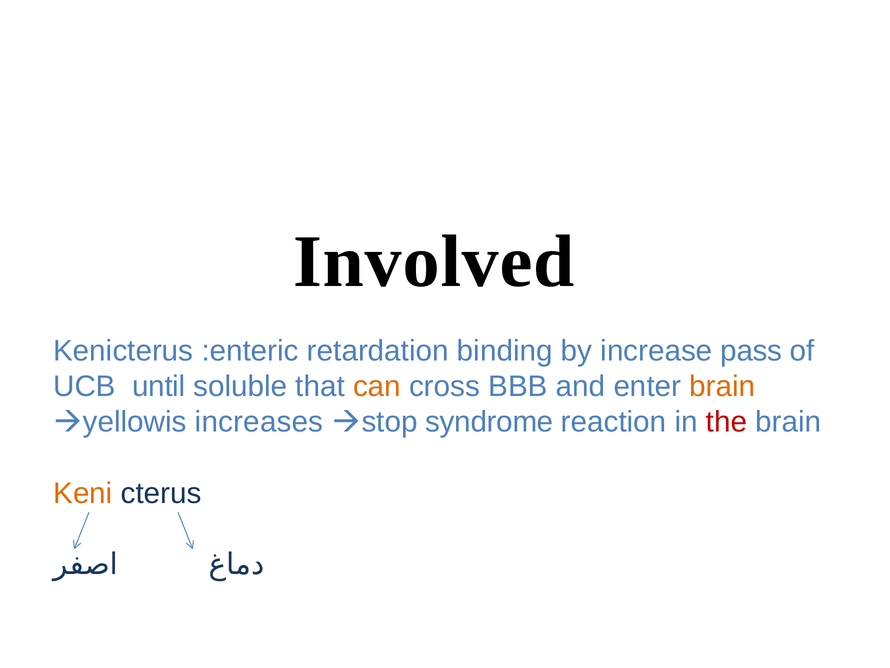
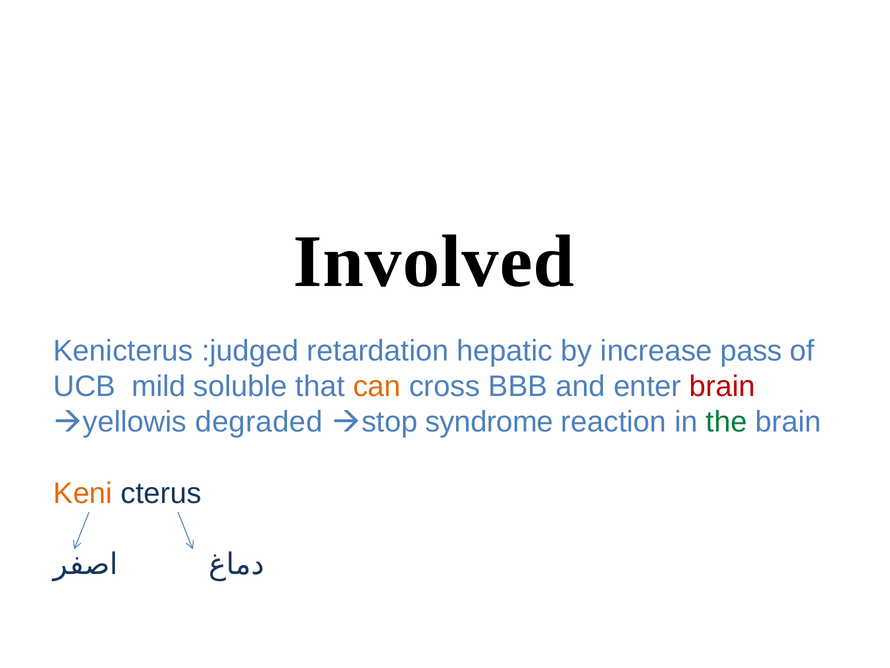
:enteric: :enteric -> :judged (250, 351)
binding: binding -> hepatic (505, 351)
until: until -> mild (159, 386)
brain colour: orange -> red (722, 386)
increases: increases -> degraded (259, 422)
the colour: red -> green (727, 422)
